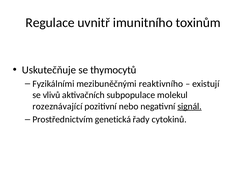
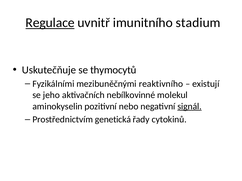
Regulace underline: none -> present (50, 23)
toxinům: toxinům -> stadium (198, 23)
vlivů: vlivů -> jeho (51, 95)
subpopulace: subpopulace -> nebílkovinné (131, 95)
rozeznávající: rozeznávající -> aminokyselin (57, 107)
